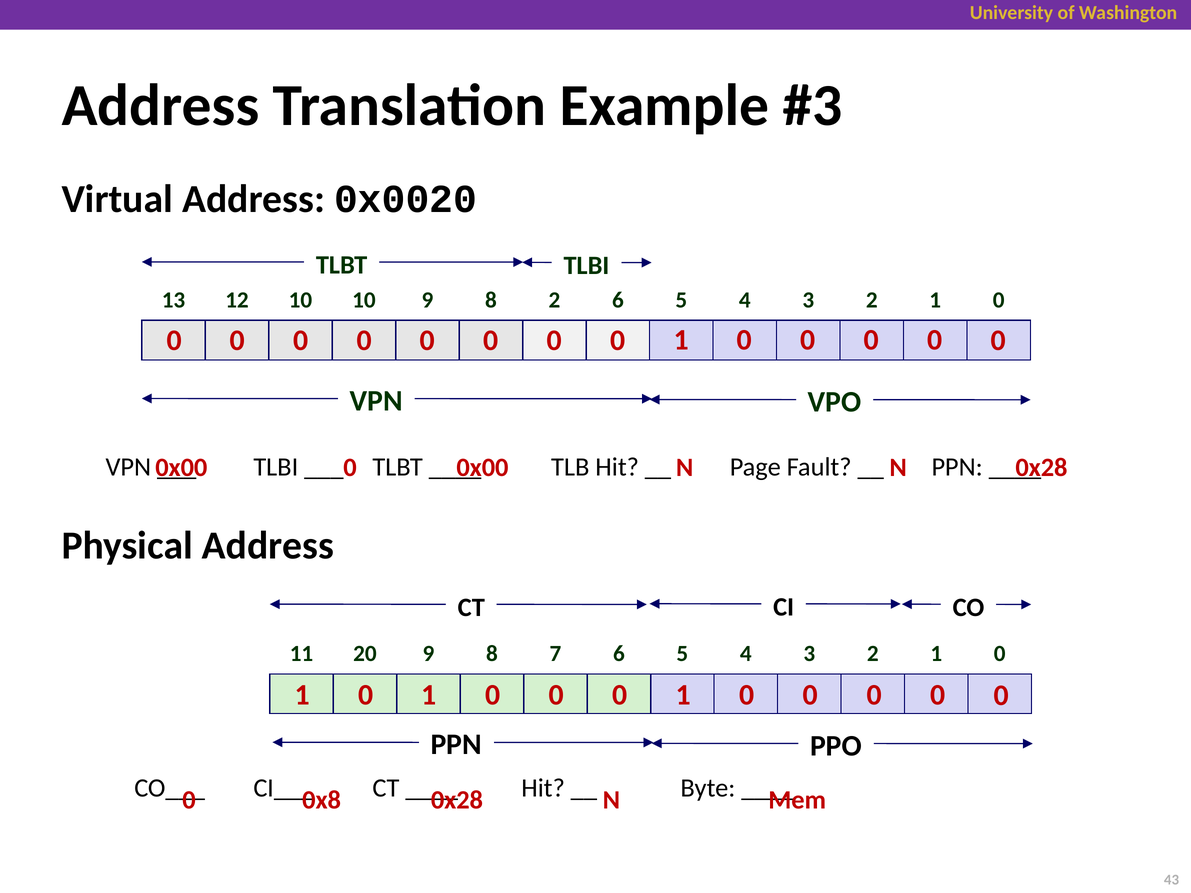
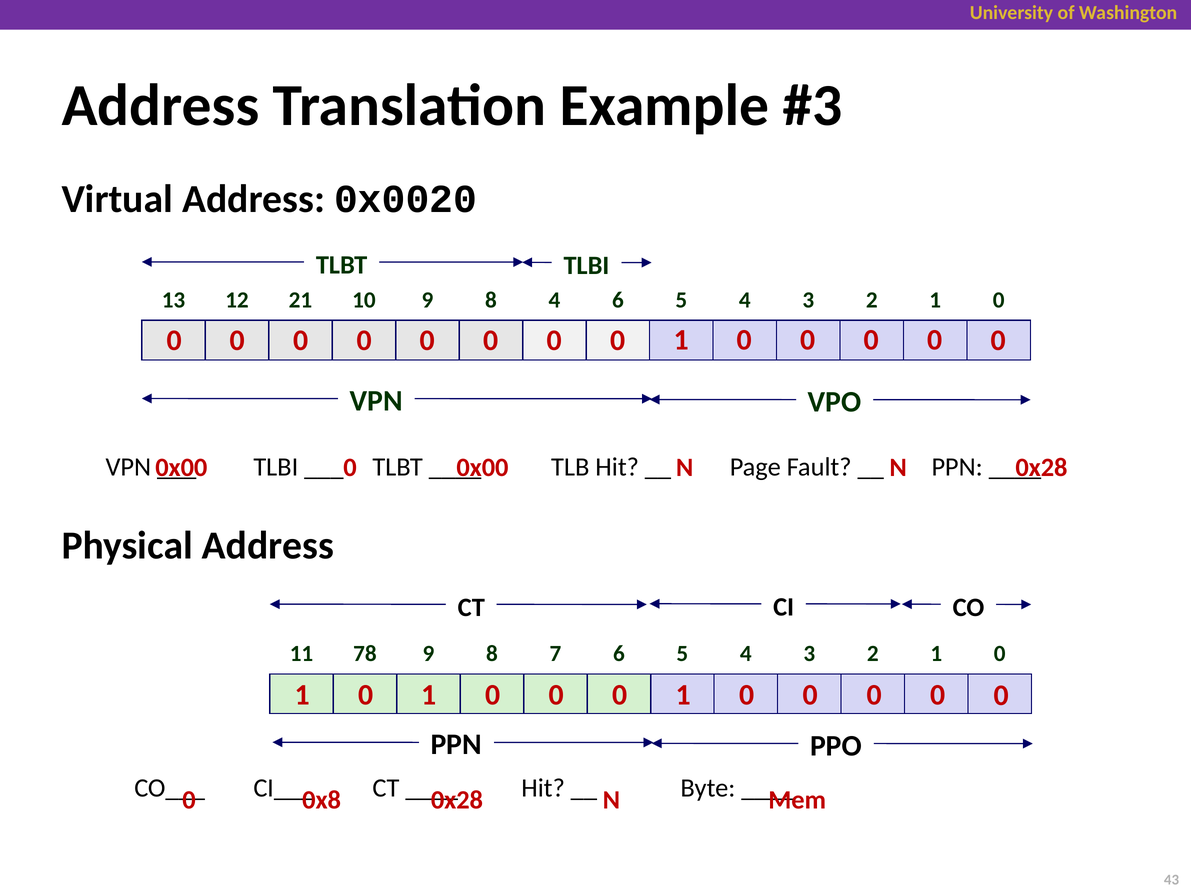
12 10: 10 -> 21 (300, 300)
8 2: 2 -> 4 (554, 300)
20: 20 -> 78 (365, 654)
